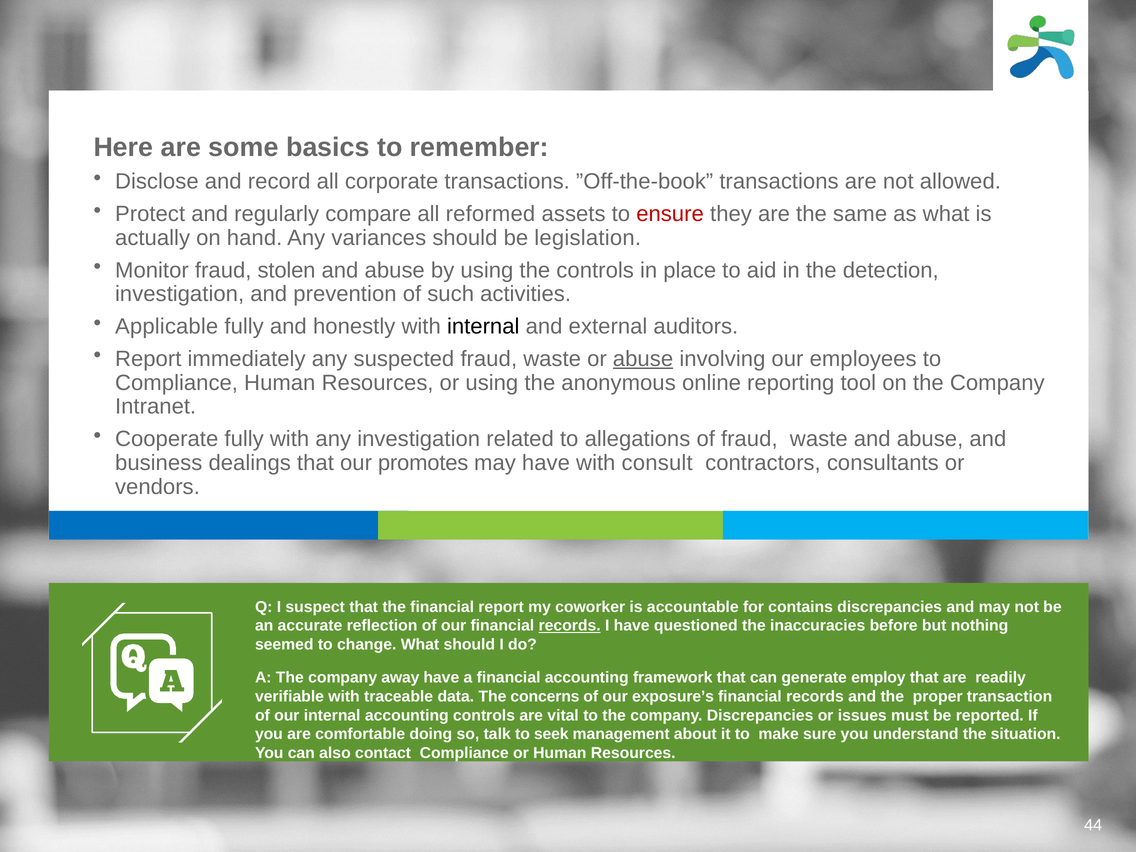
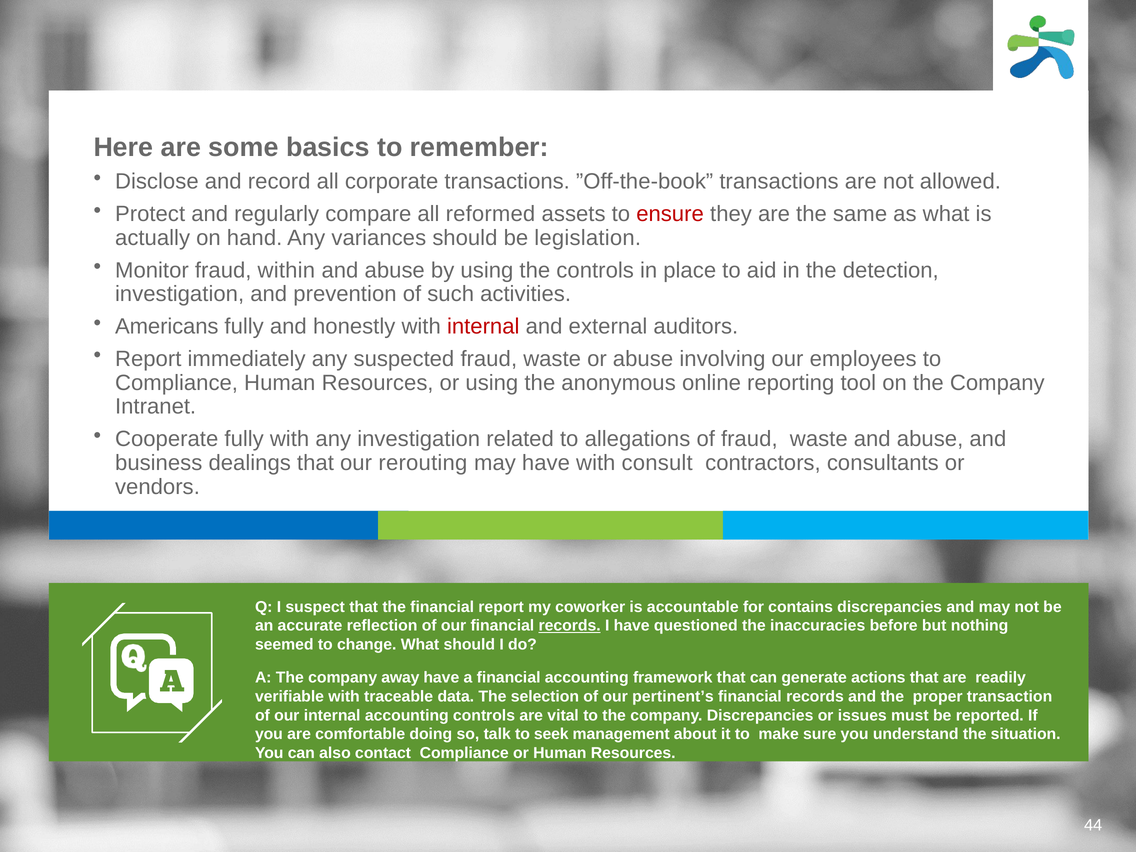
stolen: stolen -> within (286, 270)
Applicable: Applicable -> Americans (167, 326)
internal colour: black -> red (483, 326)
abuse underline: present -> none (643, 359)
promotes: promotes -> rerouting (423, 463)
employ: employ -> actions (878, 678)
concerns: concerns -> selection (545, 696)
exposure’s: exposure’s -> pertinent’s (673, 696)
